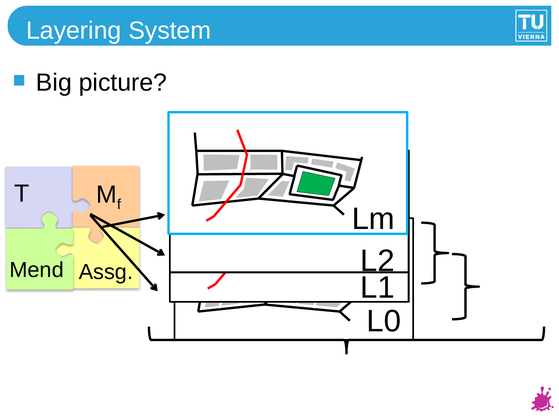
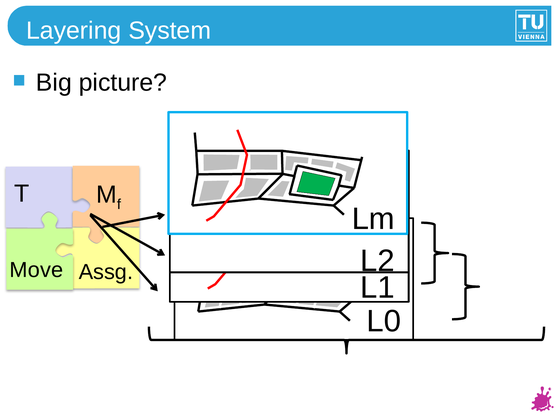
Mend: Mend -> Move (36, 270)
